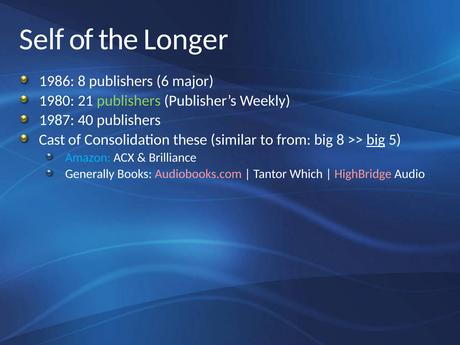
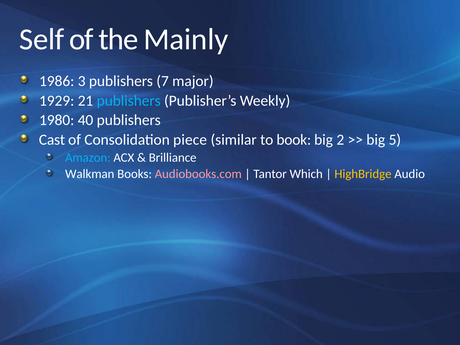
Longer: Longer -> Mainly (186, 39)
1986 8: 8 -> 3 (82, 81)
6: 6 -> 7 (163, 81)
1980: 1980 -> 1929 (57, 101)
publishers colour: light green -> light blue (129, 101)
1987: 1987 -> 1980 (57, 120)
these: these -> piece (190, 140)
from: from -> book (294, 140)
big 8: 8 -> 2 (340, 140)
big underline: present -> none (376, 140)
Generally: Generally -> Walkman (90, 174)
HighBridge colour: pink -> yellow (363, 174)
